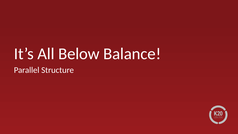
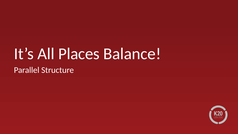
Below: Below -> Places (79, 54)
